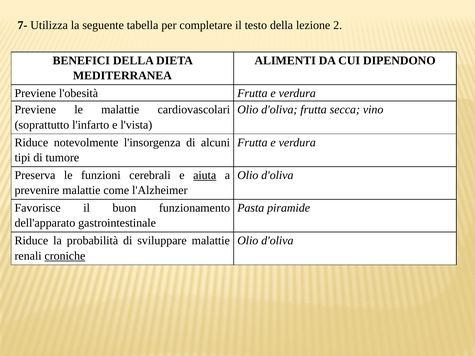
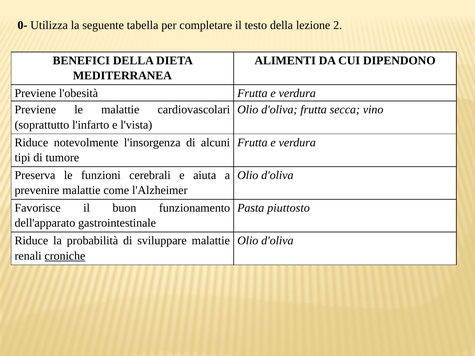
7-: 7- -> 0- (22, 25)
aiuta underline: present -> none (205, 175)
piramide: piramide -> piuttosto (289, 208)
